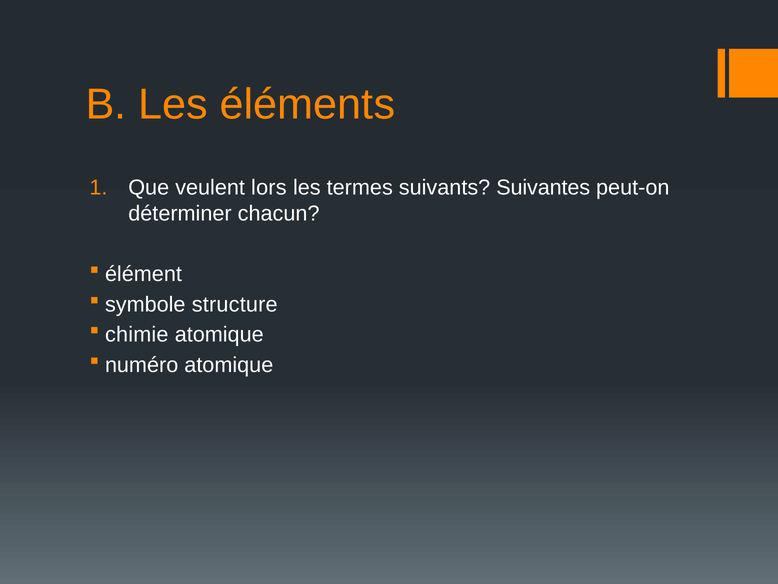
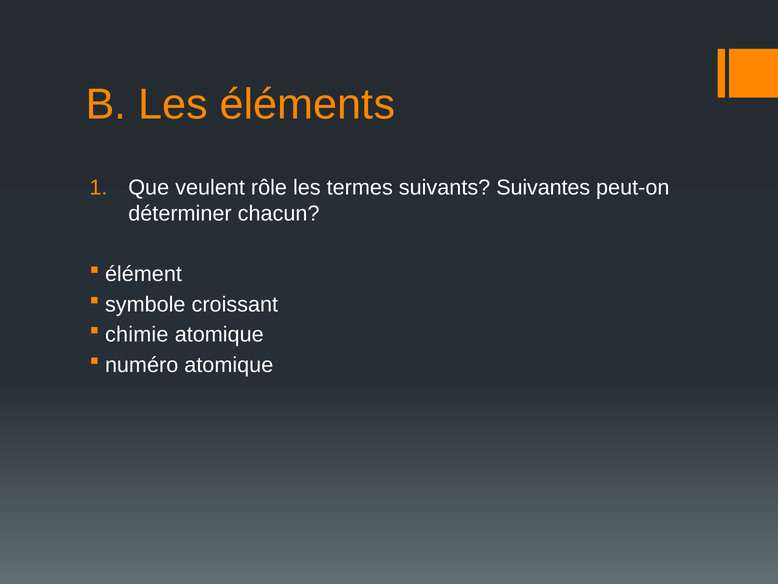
lors: lors -> rôle (269, 188)
structure: structure -> croissant (235, 304)
